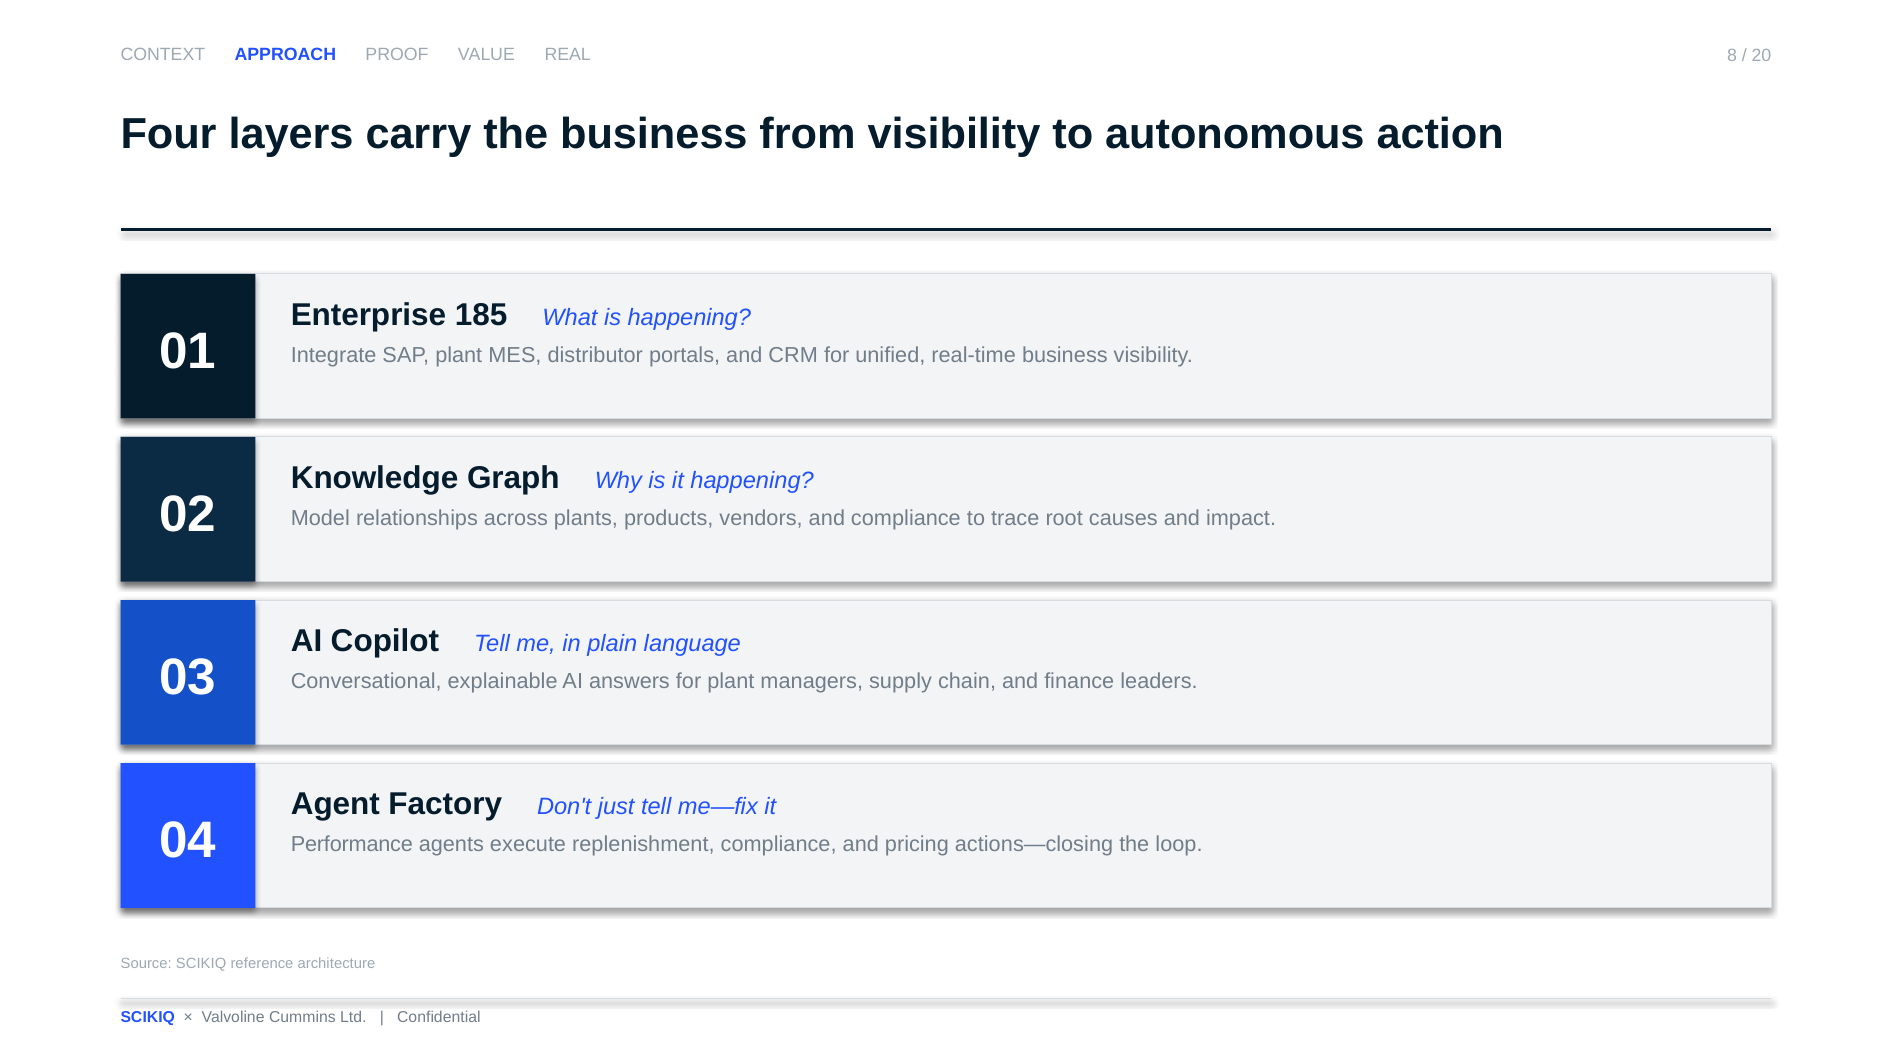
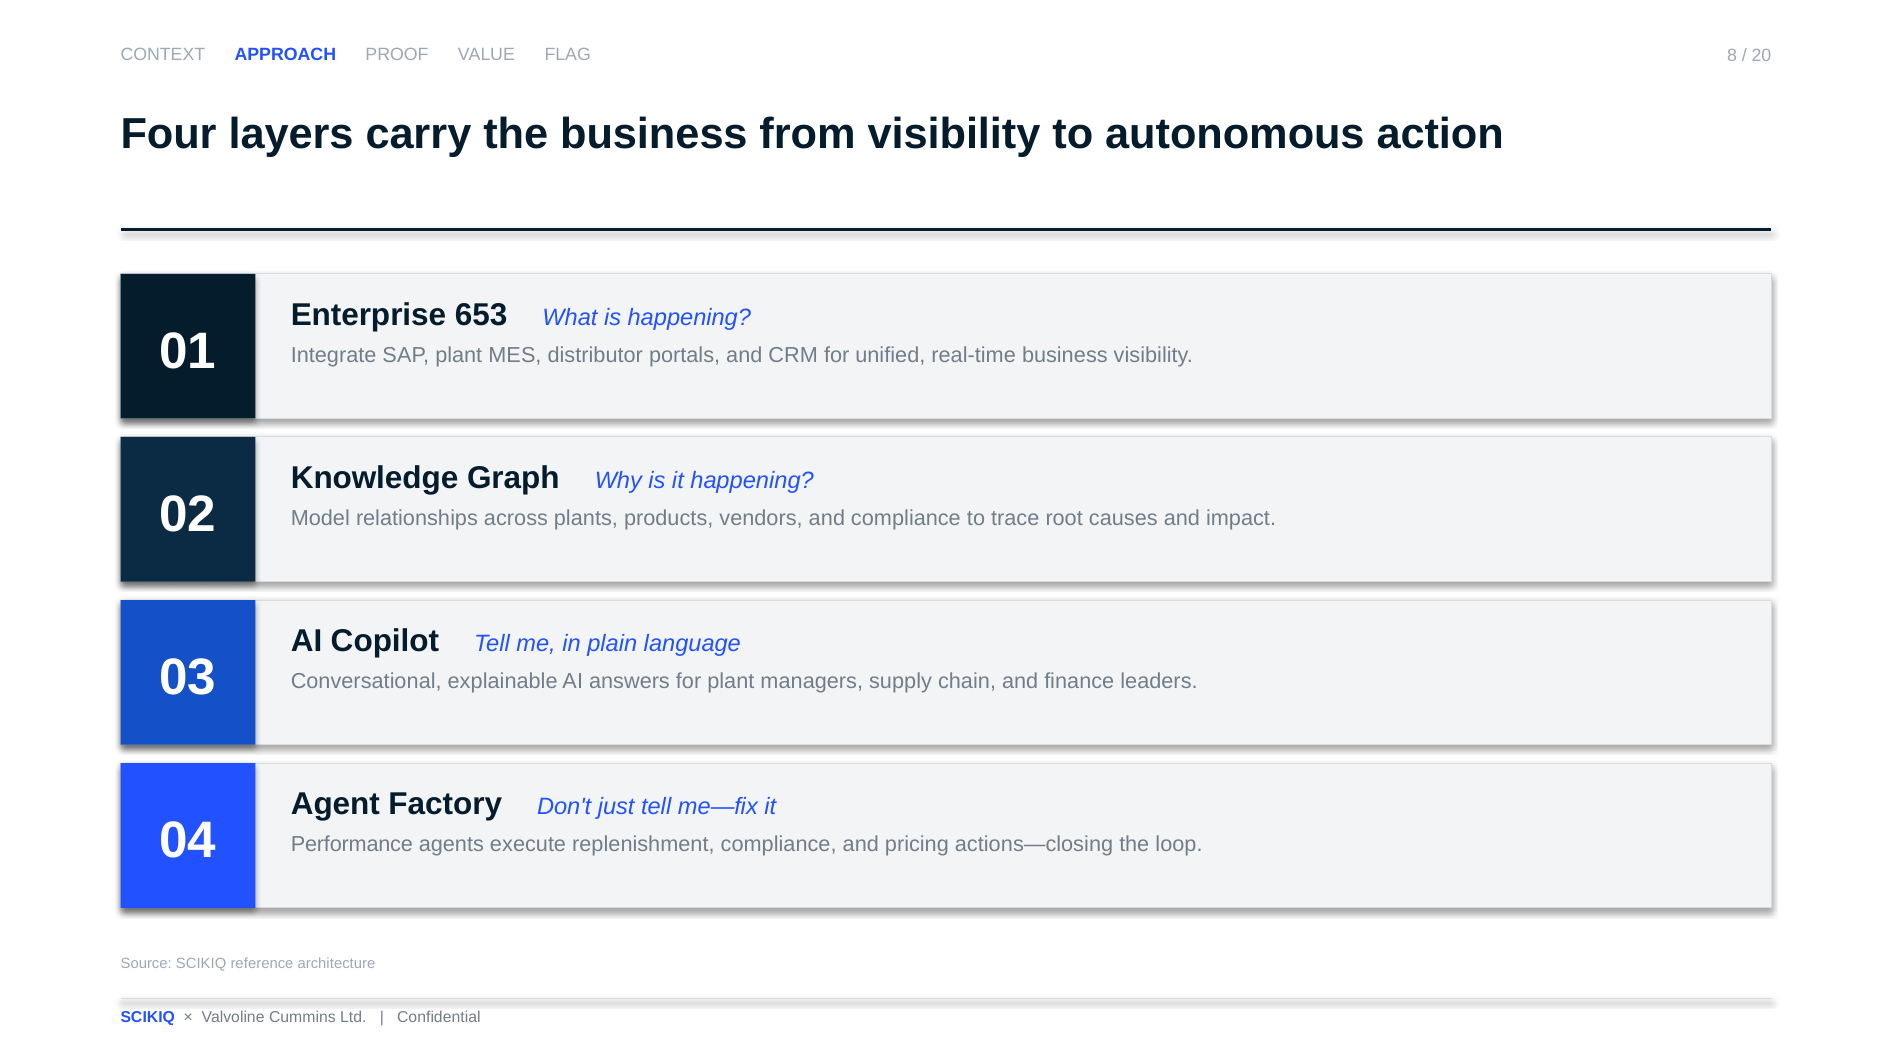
REAL: REAL -> FLAG (568, 54)
185: 185 -> 653 (481, 315)
